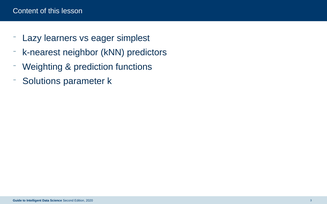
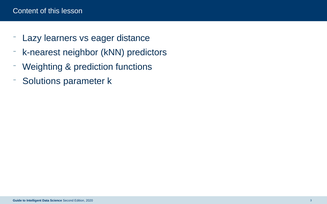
simplest: simplest -> distance (133, 38)
